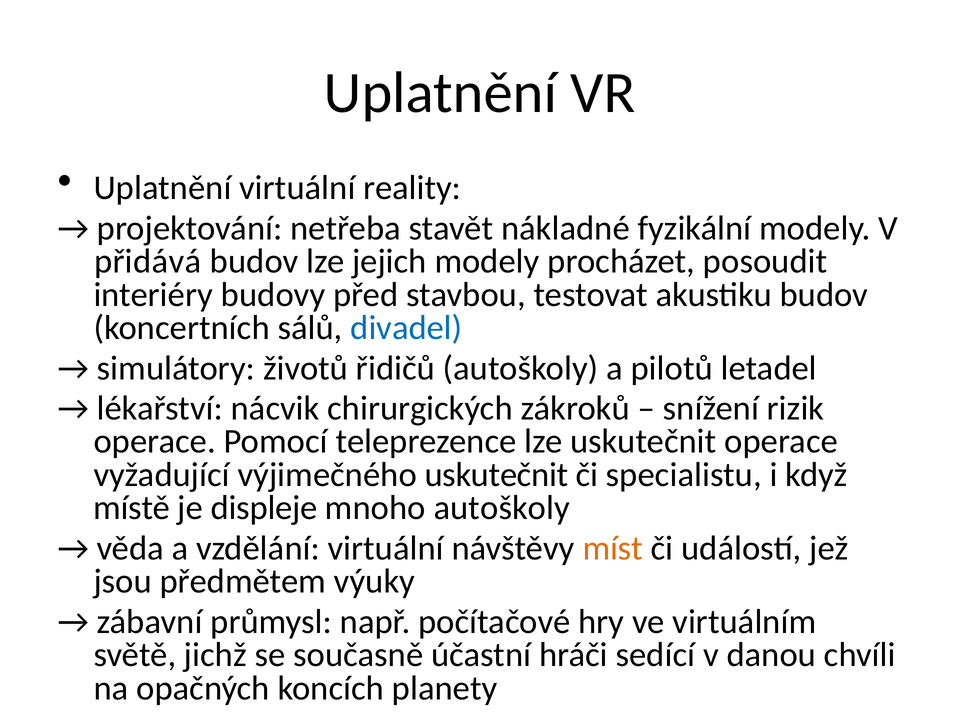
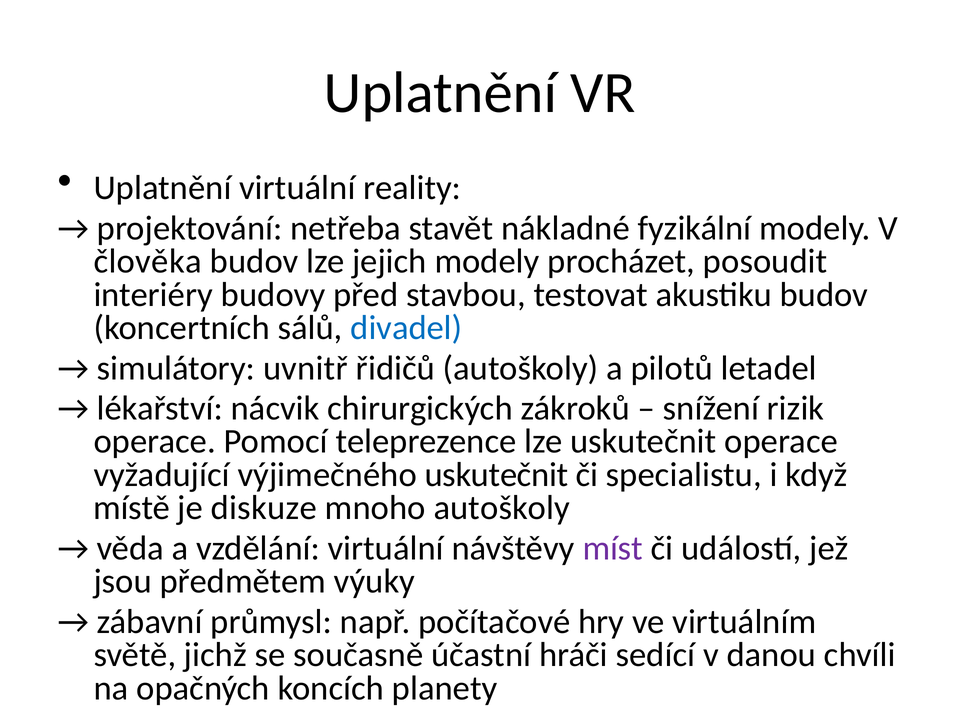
přidává: přidává -> člověka (148, 261)
životů: životů -> uvnitř (305, 368)
displeje: displeje -> diskuze (264, 508)
míst colour: orange -> purple (613, 548)
